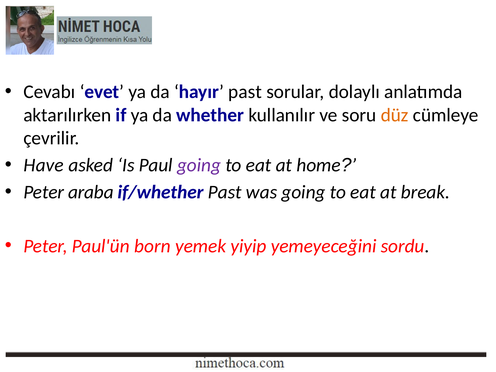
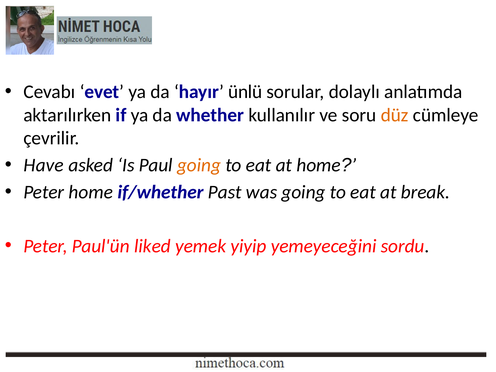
hayır past: past -> ünlü (245, 92)
going colour: purple -> orange (199, 165)
Peter araba: araba -> home (91, 192)
born: born -> liked (152, 246)
